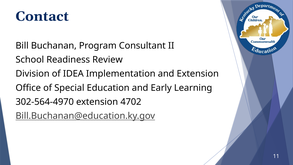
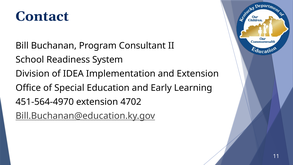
Review: Review -> System (108, 60)
302-564-4970: 302-564-4970 -> 451-564-4970 (45, 102)
